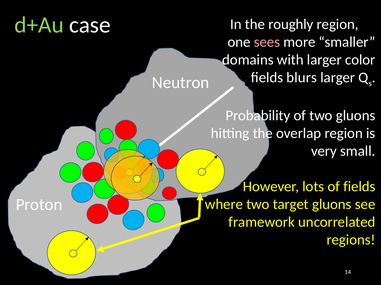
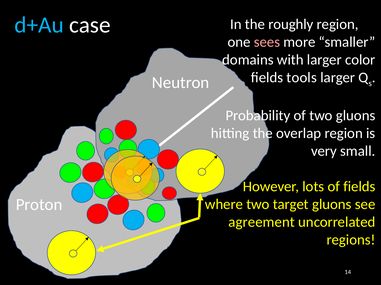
d+Au colour: light green -> light blue (39, 25)
blurs: blurs -> tools (302, 78)
framework: framework -> agreement (262, 222)
